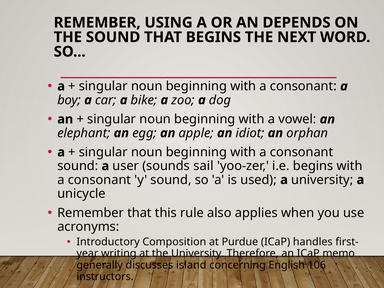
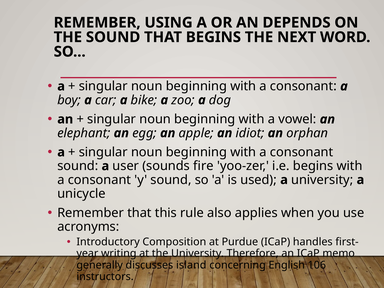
sail: sail -> fire (203, 166)
